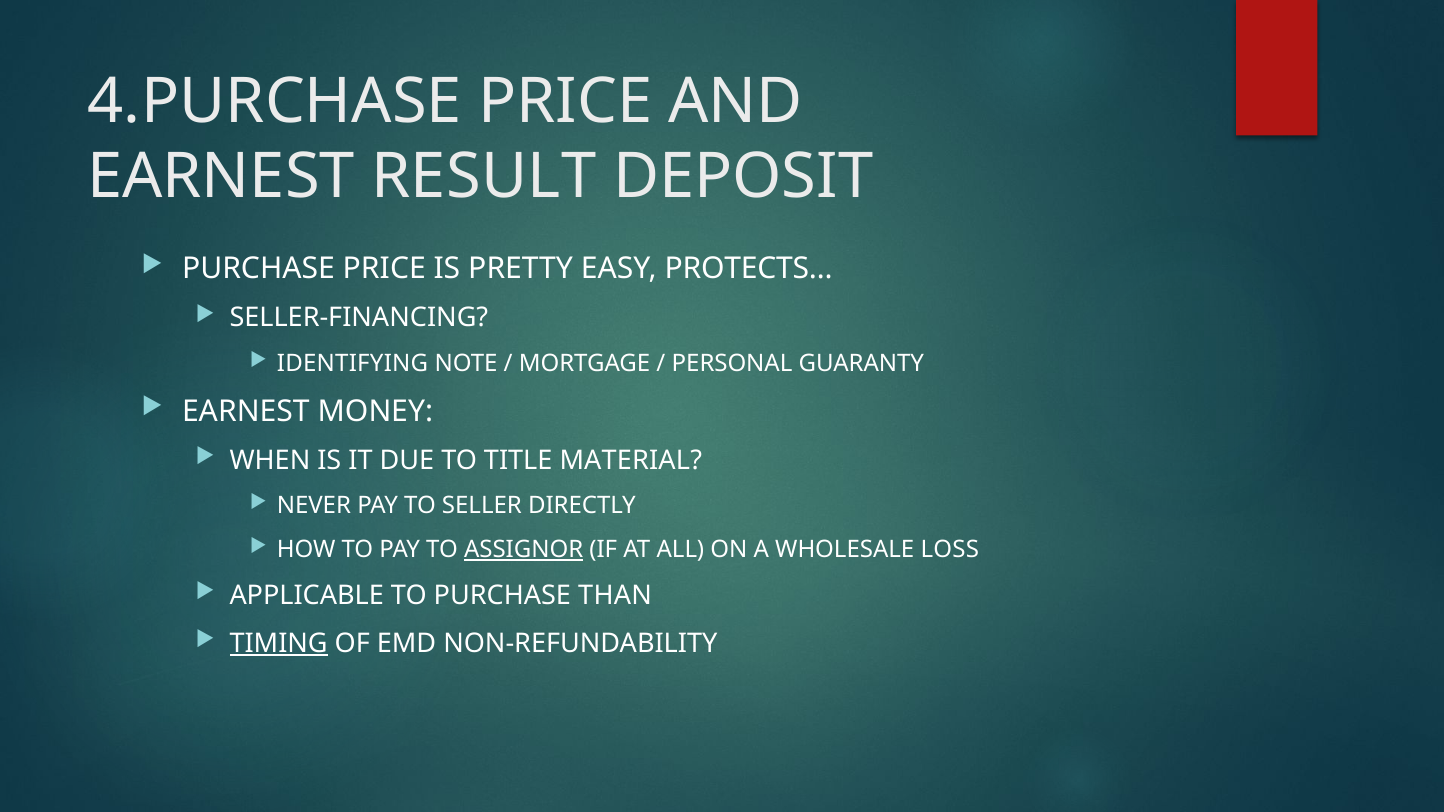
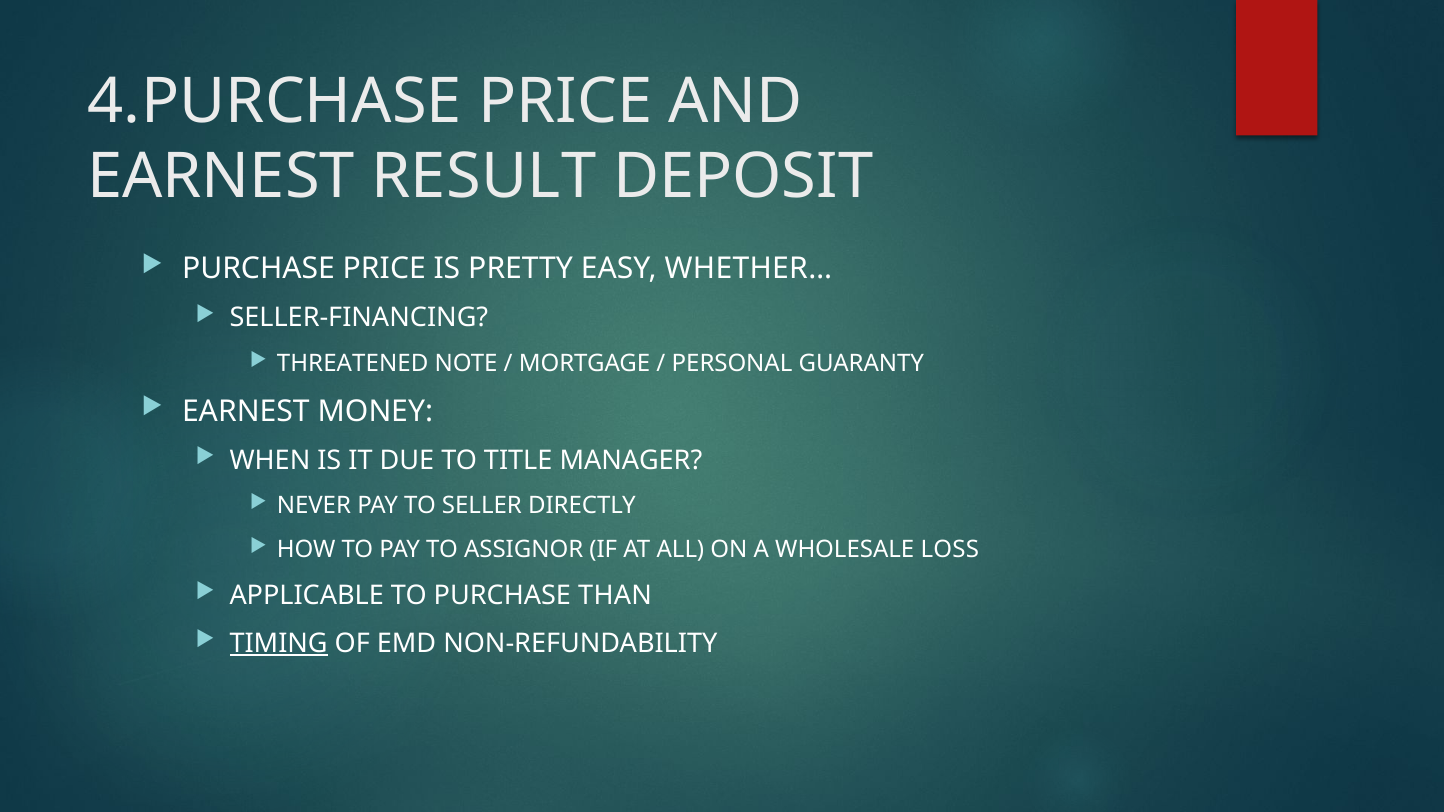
PROTECTS…: PROTECTS… -> WHETHER… (748, 269)
IDENTIFYING: IDENTIFYING -> THREATENED (353, 363)
MATERIAL: MATERIAL -> MANAGER (631, 461)
ASSIGNOR underline: present -> none (524, 550)
